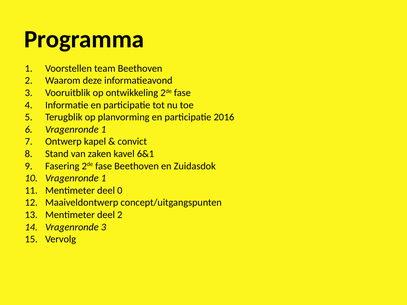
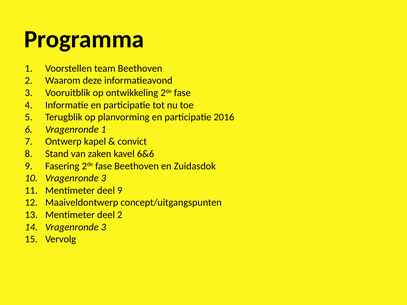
6&1: 6&1 -> 6&6 (146, 154)
1: 1 -> 3 (104, 178)
deel 0: 0 -> 9 (120, 191)
